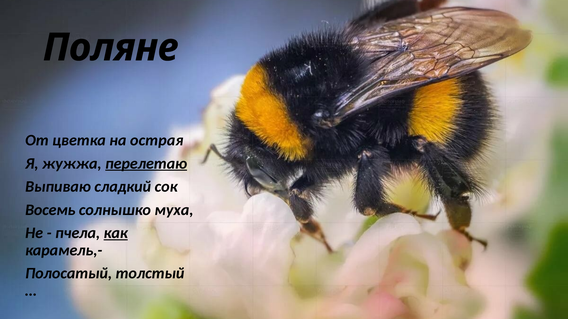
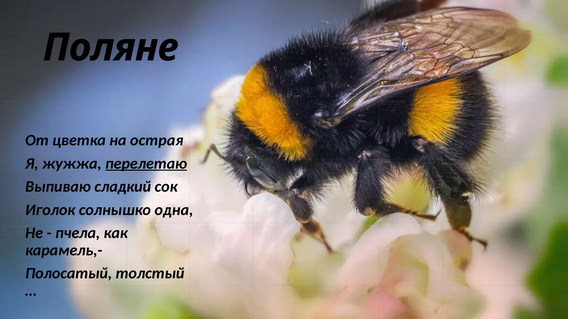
Восемь: Восемь -> Иголок (50, 210)
муха: муха -> одна (174, 210)
как underline: present -> none (116, 233)
